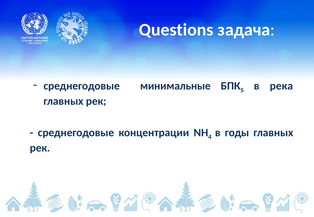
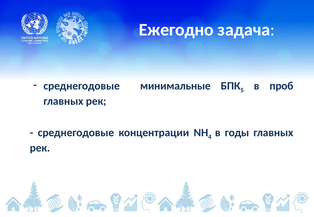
Questions: Questions -> Ежегодно (176, 30)
река: река -> проб (281, 86)
